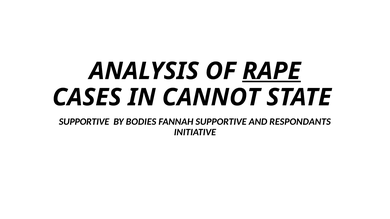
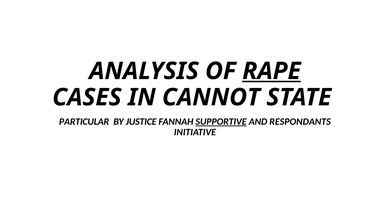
SUPPORTIVE: SUPPORTIVE -> PARTICULAR (84, 122)
BODIES: BODIES -> JUSTICE (141, 122)
SUPPORTIVE underline: none -> present (221, 122)
